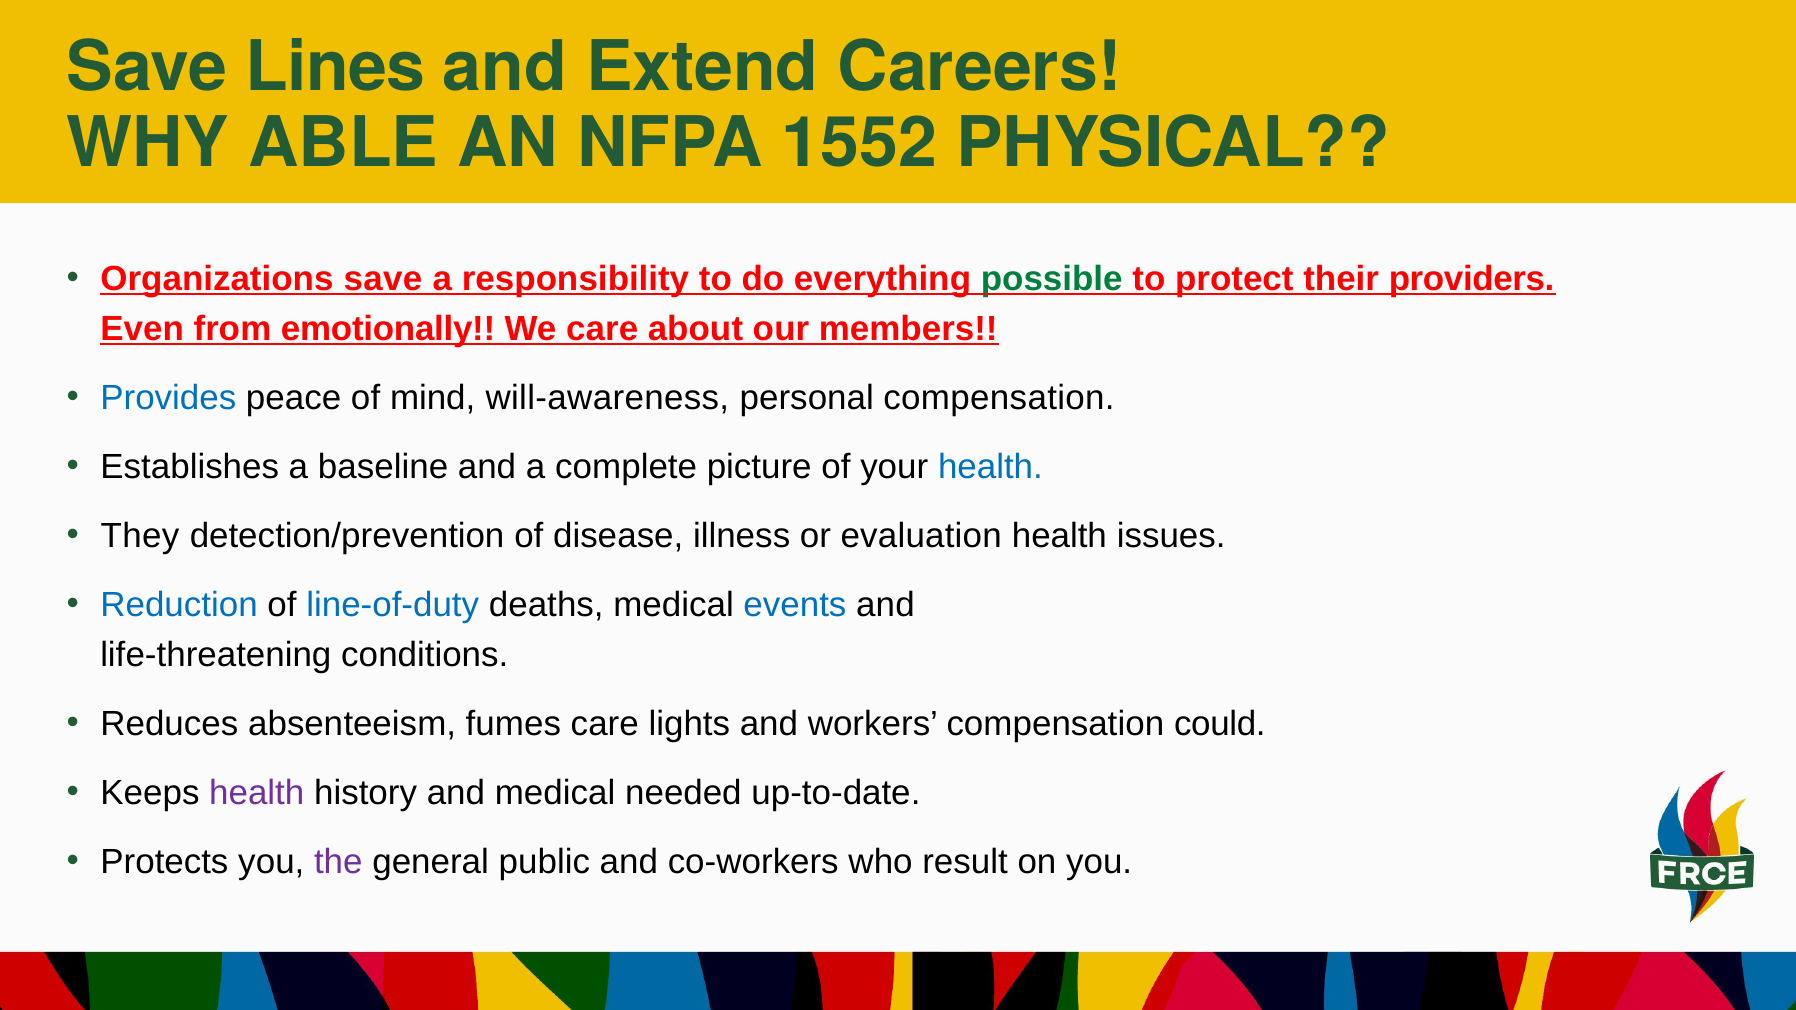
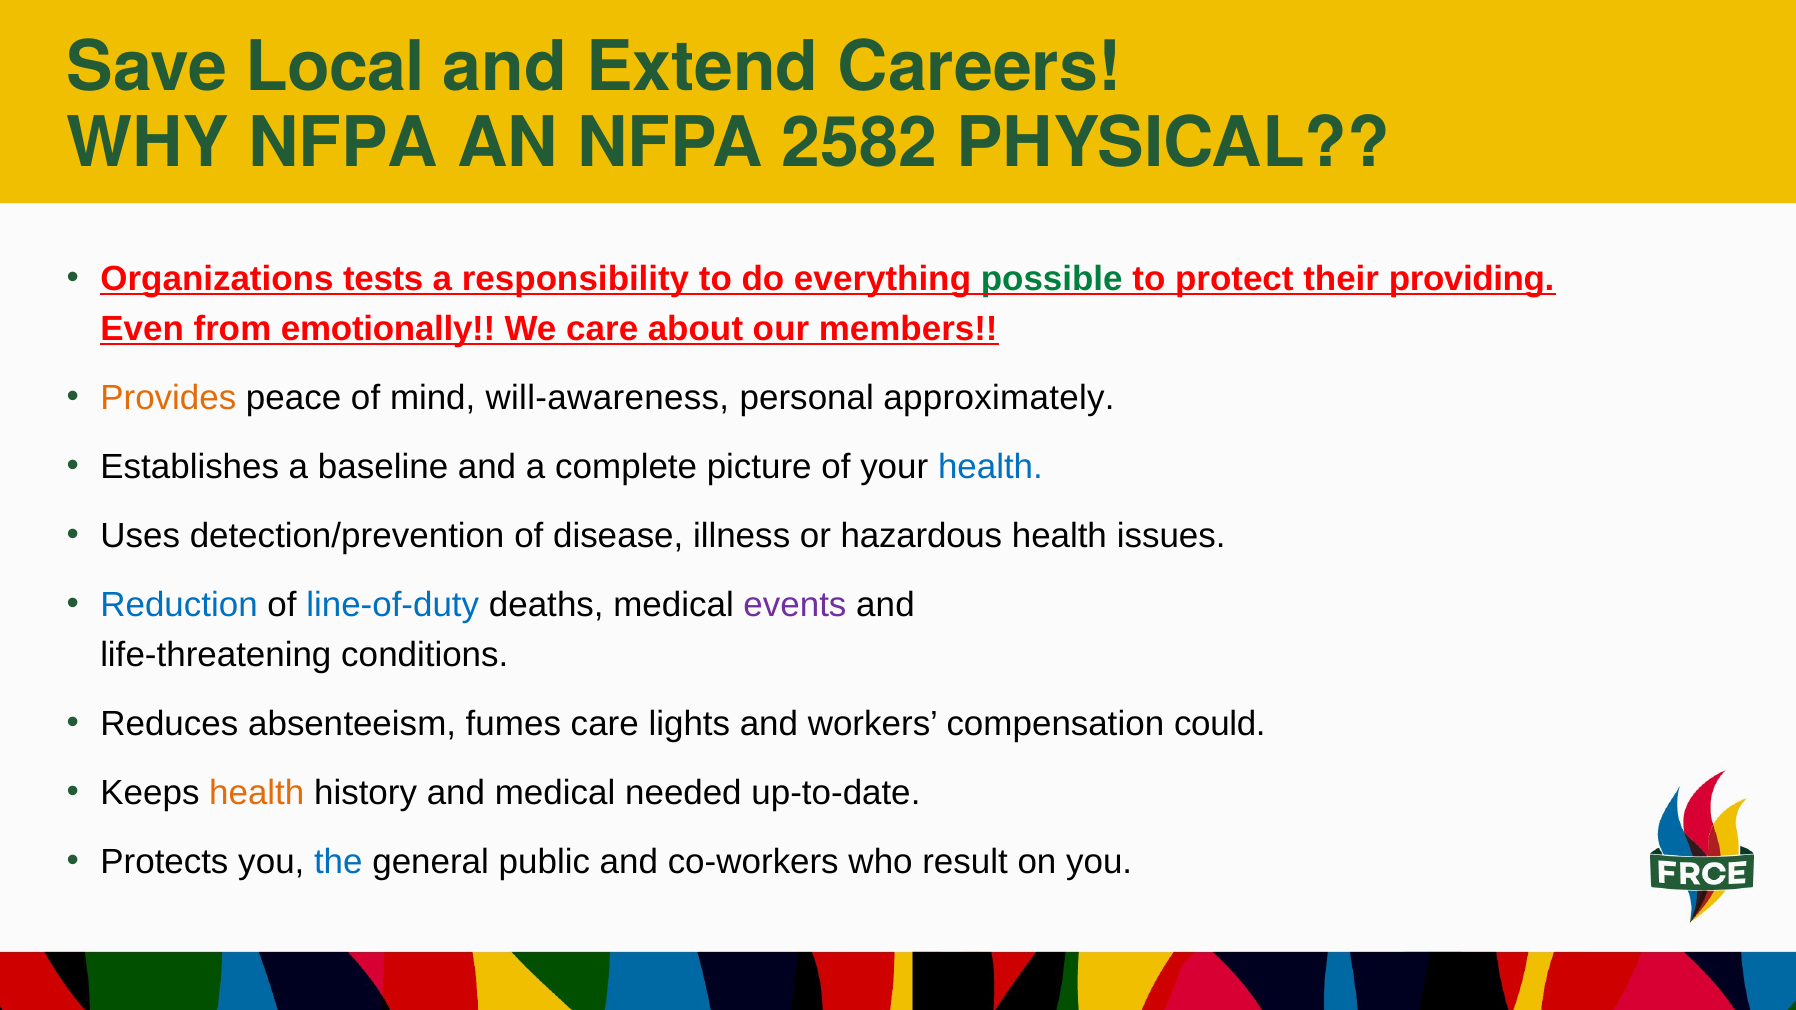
Lines: Lines -> Local (335, 68)
WHY ABLE: ABLE -> NFPA (343, 143)
1552: 1552 -> 2582 (859, 143)
Organizations save: save -> tests (383, 279)
providers: providers -> providing (1472, 279)
Provides colour: blue -> orange (168, 398)
personal compensation: compensation -> approximately (999, 398)
They: They -> Uses (140, 536)
evaluation: evaluation -> hazardous (921, 536)
events colour: blue -> purple (795, 605)
health colour: purple -> orange (257, 793)
the colour: purple -> blue (338, 862)
